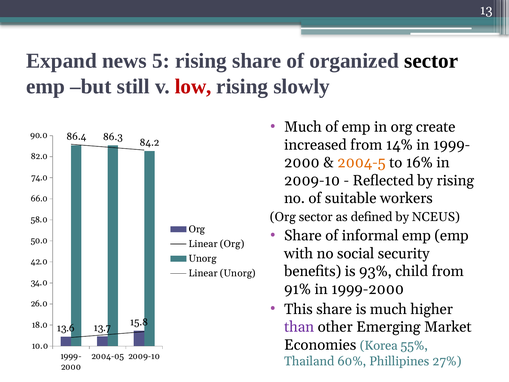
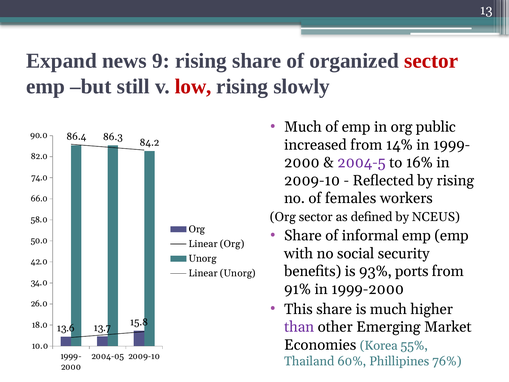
5: 5 -> 9 (161, 61)
sector colour: black -> red (431, 61)
create: create -> public (436, 127)
2004-5 colour: orange -> purple (362, 163)
suitable: suitable -> females (351, 198)
child: child -> ports (412, 271)
27%: 27% -> 76% (447, 361)
